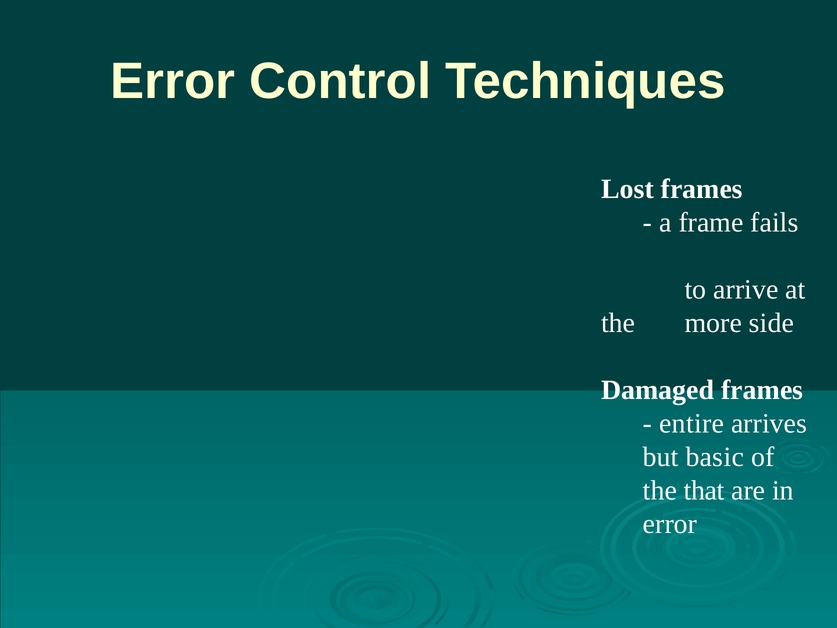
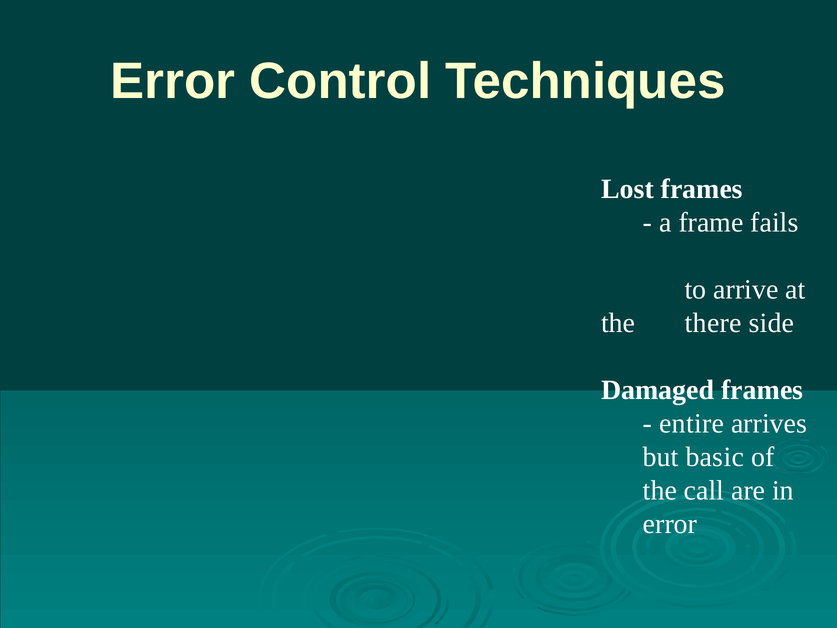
more: more -> there (713, 323)
that: that -> call (704, 490)
